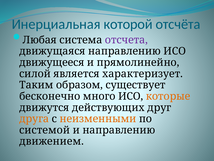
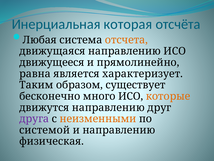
которой: которой -> которая (128, 24)
отсчета colour: purple -> orange (126, 40)
силой: силой -> равна (35, 74)
движутся действующих: действующих -> направлению (108, 107)
друга colour: orange -> purple (34, 118)
движением: движением -> физическая (52, 141)
